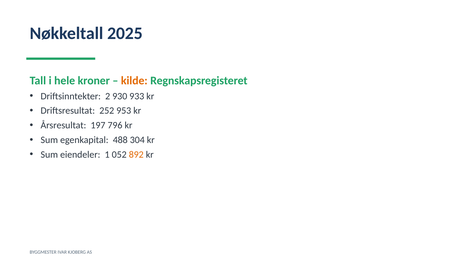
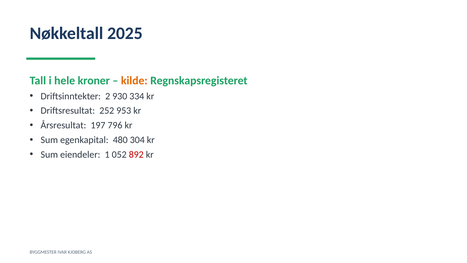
933: 933 -> 334 (137, 96)
488: 488 -> 480 (120, 140)
892 colour: orange -> red (136, 154)
